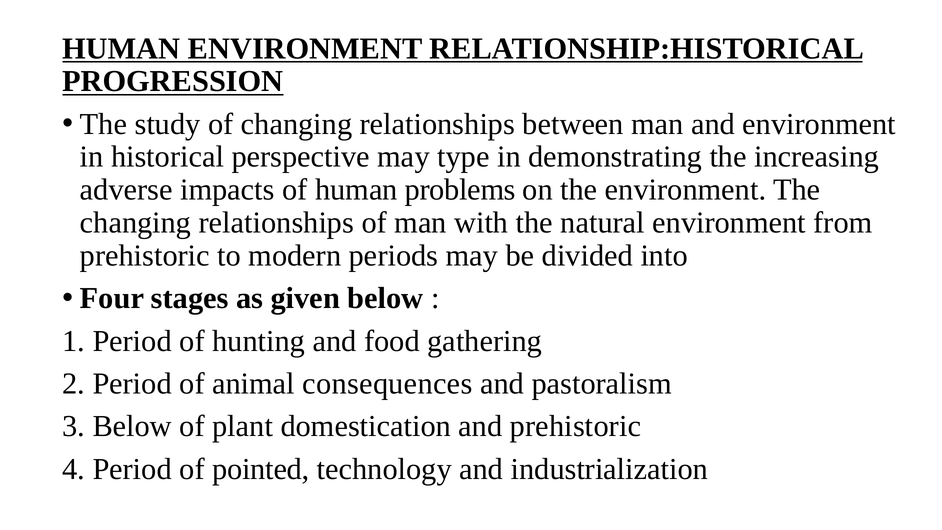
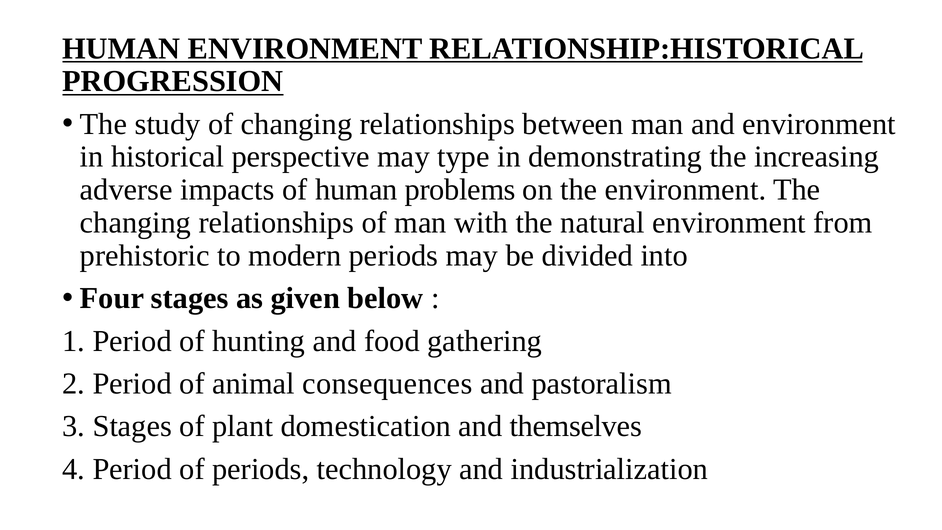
3 Below: Below -> Stages (132, 426)
and prehistoric: prehistoric -> themselves (576, 426)
of pointed: pointed -> periods (261, 469)
